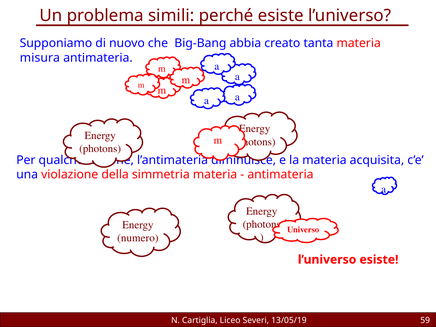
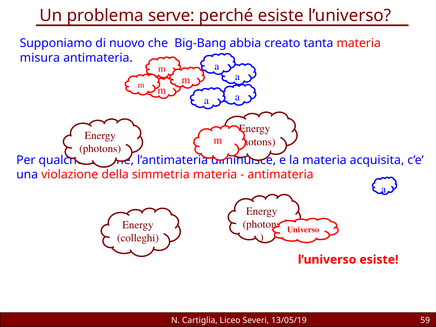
simili: simili -> serve (171, 16)
numero: numero -> colleghi (138, 238)
